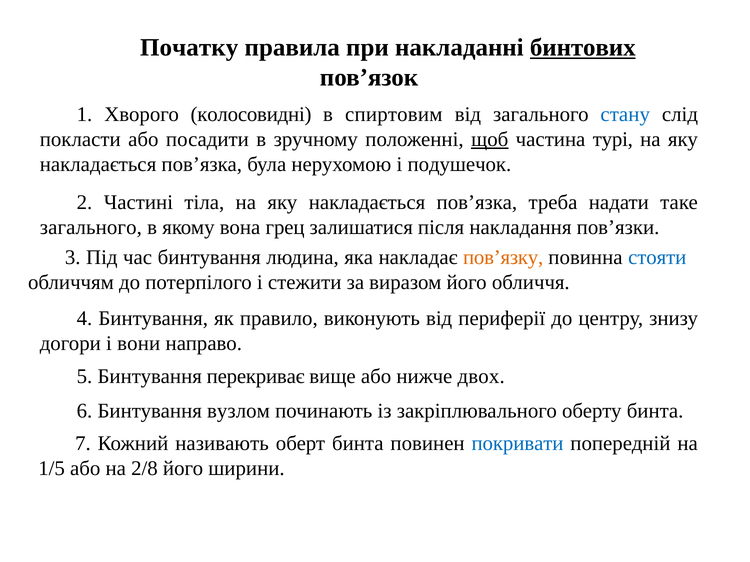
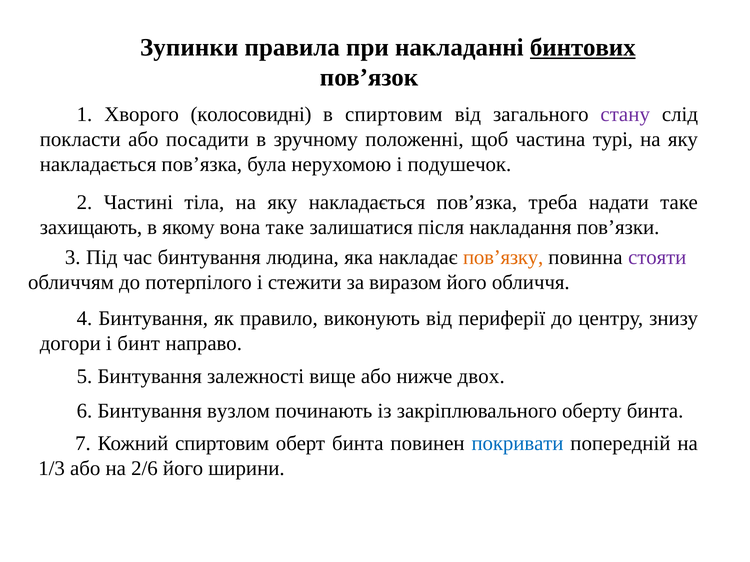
Початку: Початку -> Зупинки (189, 48)
стану colour: blue -> purple (625, 114)
щоб underline: present -> none (490, 139)
загального: загального -> захищають (91, 227)
вона грец: грец -> таке (285, 227)
стояти colour: blue -> purple (657, 258)
вони: вони -> бинт (139, 343)
перекриває: перекриває -> залежності (256, 377)
Кожний називають: називають -> спиртовим (222, 444)
1/5: 1/5 -> 1/3 (52, 469)
2/8: 2/8 -> 2/6 (144, 469)
